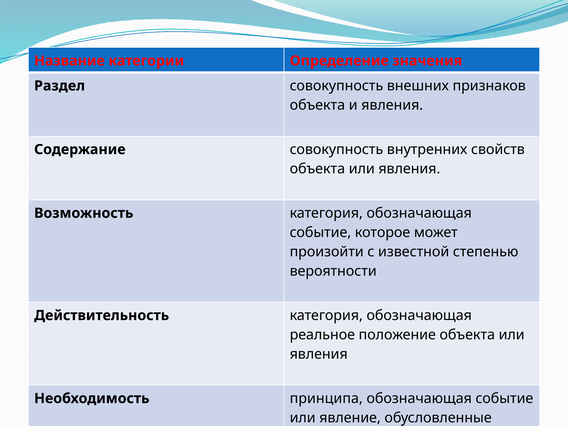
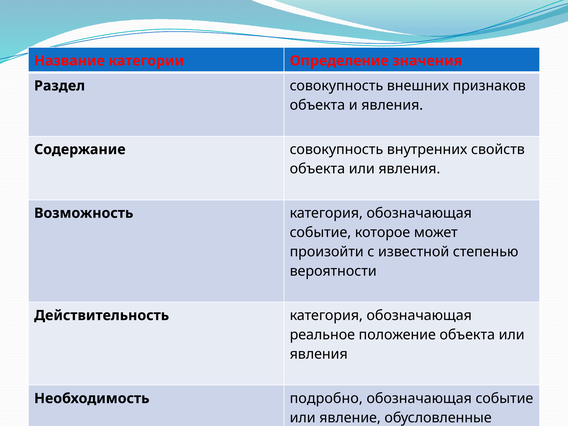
принципа: принципа -> подробно (326, 398)
